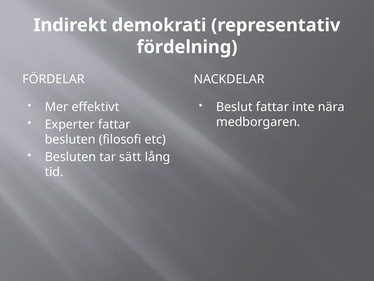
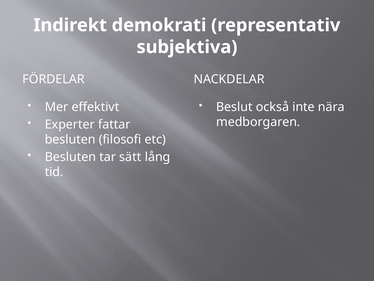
fördelning: fördelning -> subjektiva (187, 47)
Beslut fattar: fattar -> också (272, 107)
